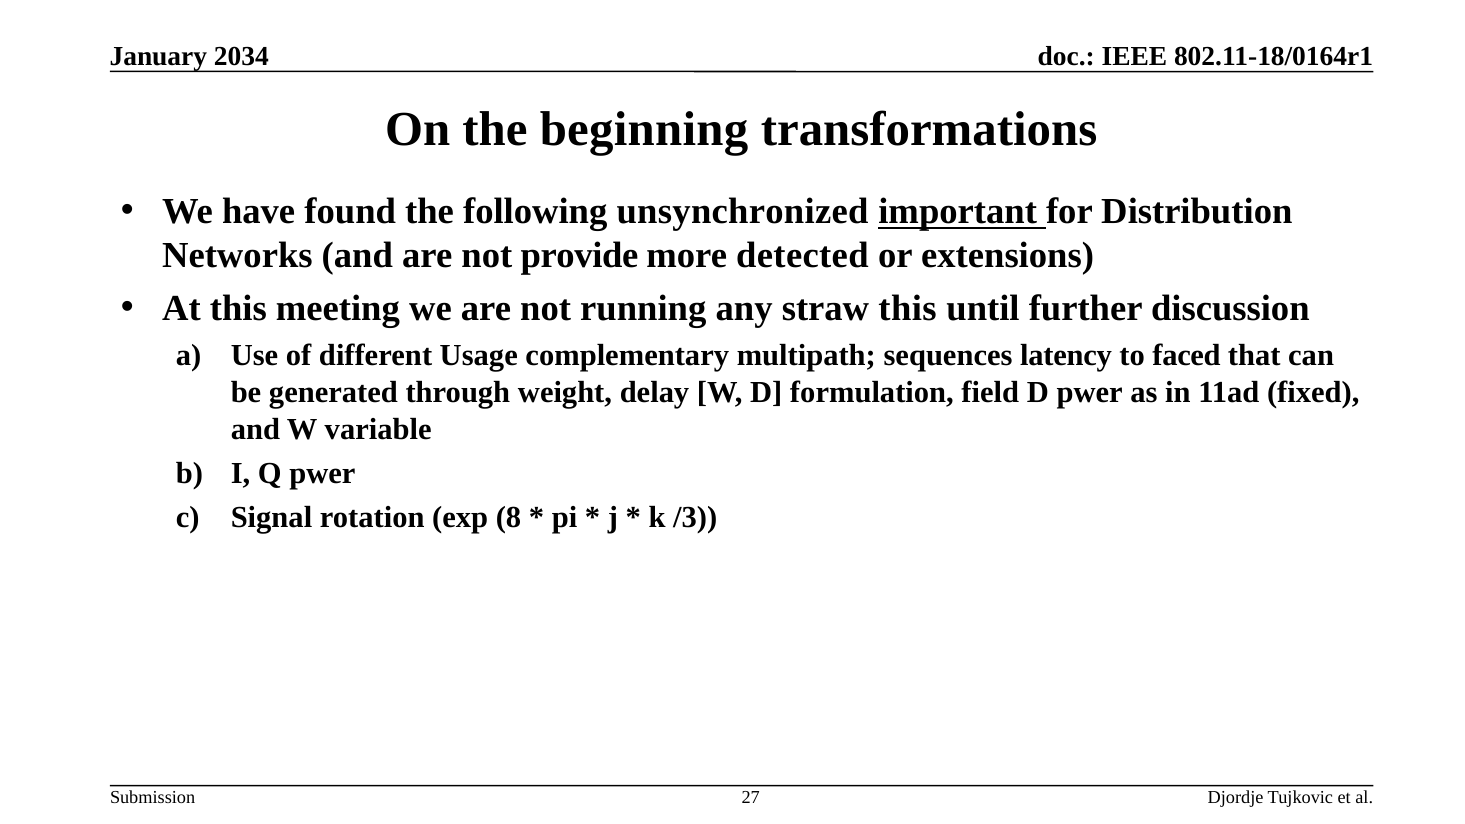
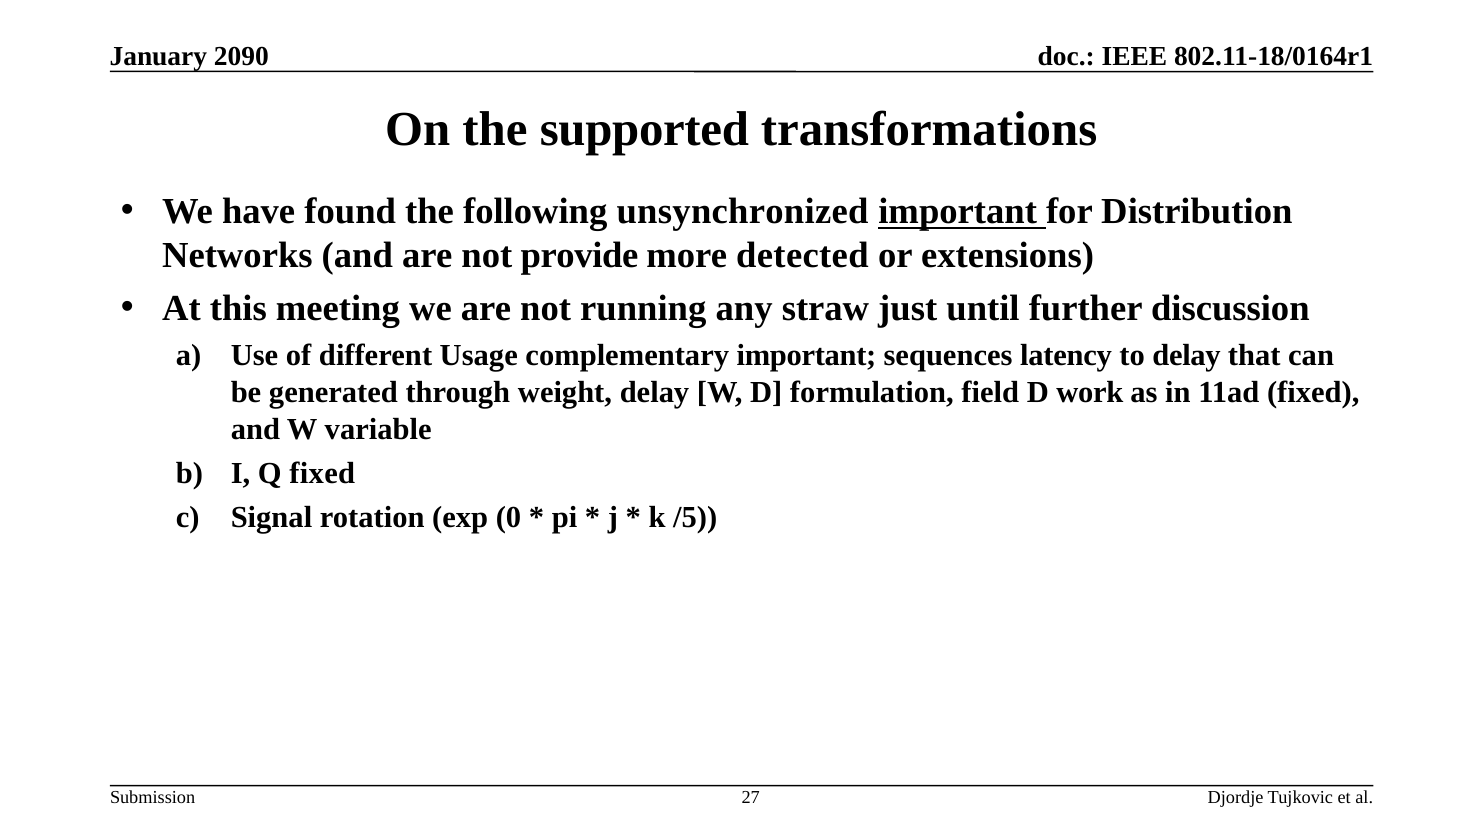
2034: 2034 -> 2090 (241, 57)
beginning: beginning -> supported (644, 130)
straw this: this -> just (908, 308)
complementary multipath: multipath -> important (806, 356)
to faced: faced -> delay (1187, 356)
D pwer: pwer -> work (1090, 393)
Q pwer: pwer -> fixed (322, 473)
8: 8 -> 0 (509, 518)
/3: /3 -> /5 (695, 518)
